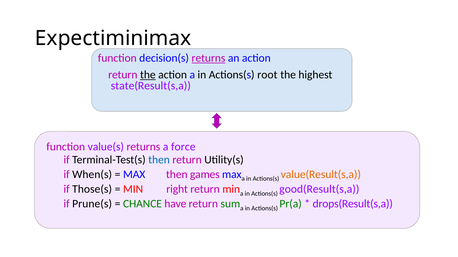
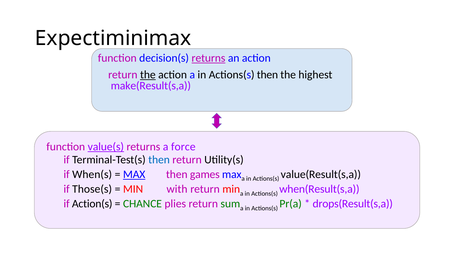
Actions(s root: root -> then (267, 75)
state(Result(s,a: state(Result(s,a -> make(Result(s,a (151, 86)
value(s underline: none -> present (106, 147)
MAX underline: none -> present (134, 175)
value(Result(s,a colour: orange -> black (321, 175)
right: right -> with (177, 190)
good(Result(s,a: good(Result(s,a -> when(Result(s,a (319, 190)
Prune(s: Prune(s -> Action(s (92, 204)
have: have -> plies (175, 204)
